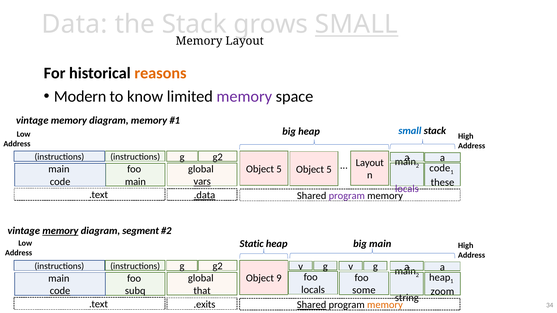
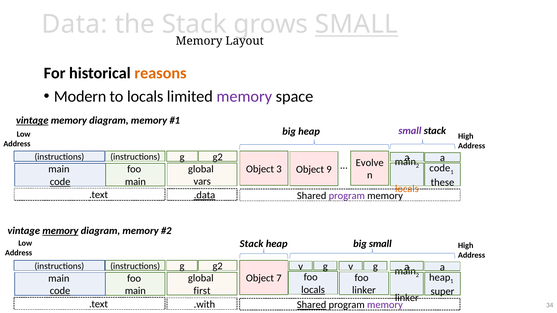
to know: know -> locals (145, 97)
vintage underline: none -> present (32, 121)
small colour: blue -> purple (410, 131)
Layout: Layout -> Evolve (370, 163)
5: 5 -> 3 (279, 169)
5: 5 -> 9 (329, 170)
vars underline: present -> none (202, 182)
code underline: none -> present (60, 182)
locals colour: purple -> orange (407, 189)
segment: segment -> memory (141, 231)
Static: Static -> Stack (252, 244)
big main: main -> small (380, 244)
9: 9 -> 7 (279, 278)
locals underline: none -> present (313, 290)
some: some -> linker (364, 290)
that: that -> first (202, 291)
subq: subq -> main (135, 291)
zoom: zoom -> super (442, 292)
string: string -> linker (407, 298)
.exits: .exits -> .with (204, 305)
memory colour: orange -> purple (385, 305)
